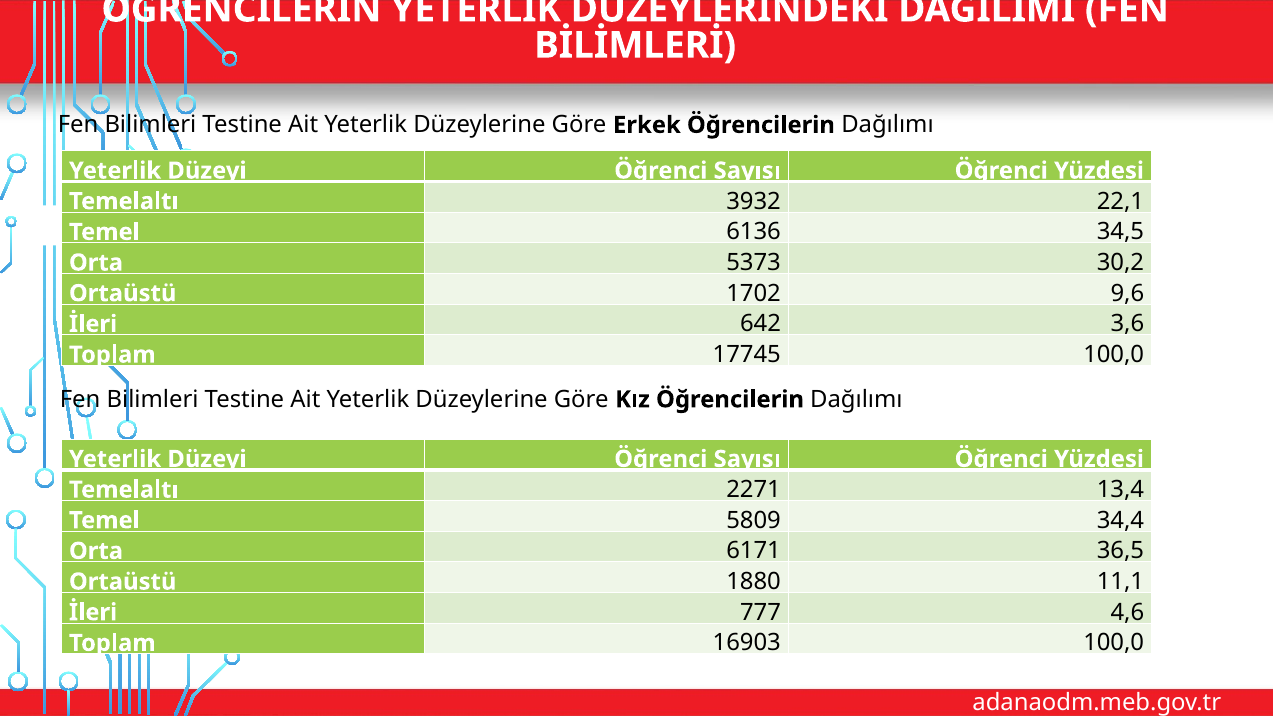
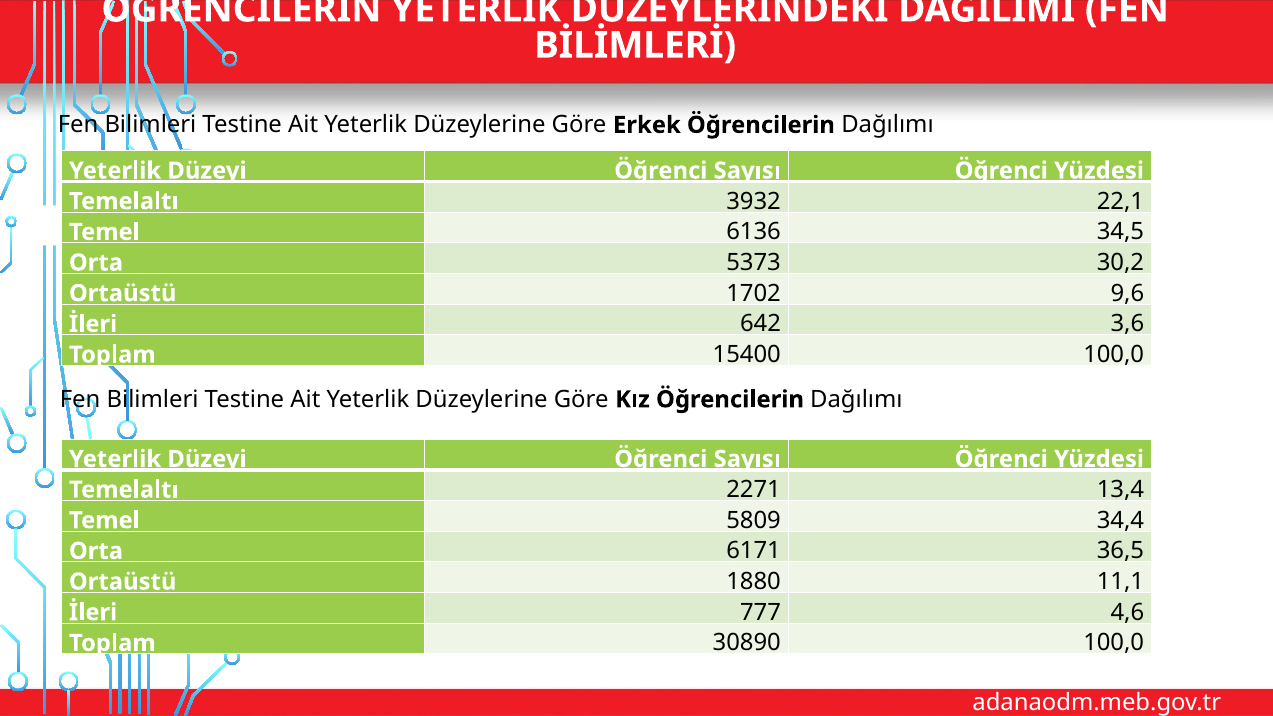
17745: 17745 -> 15400 (747, 355)
16903: 16903 -> 30890 (747, 643)
